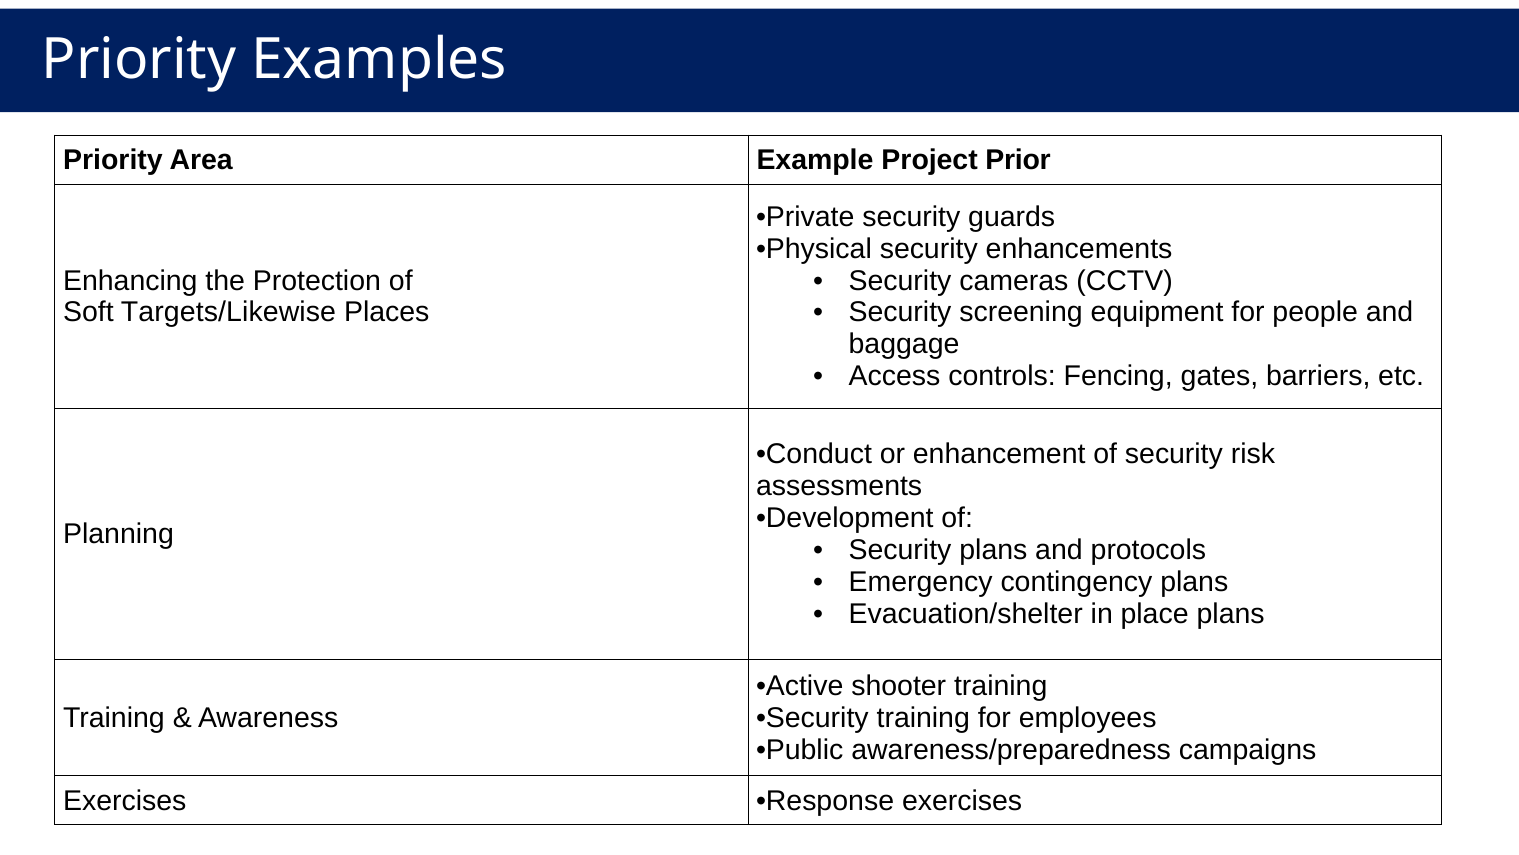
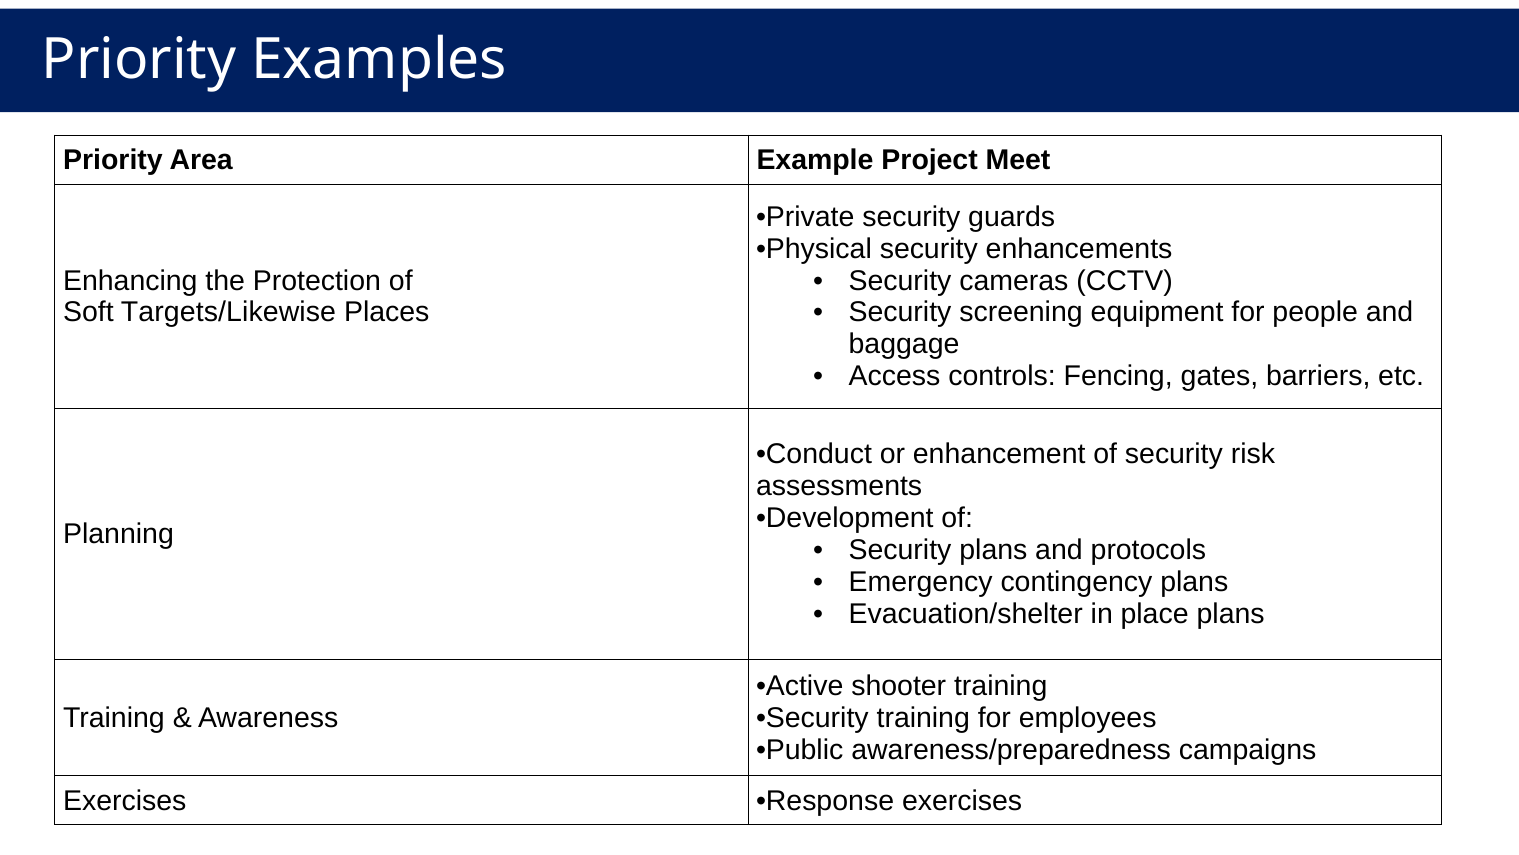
Prior: Prior -> Meet (1018, 160)
